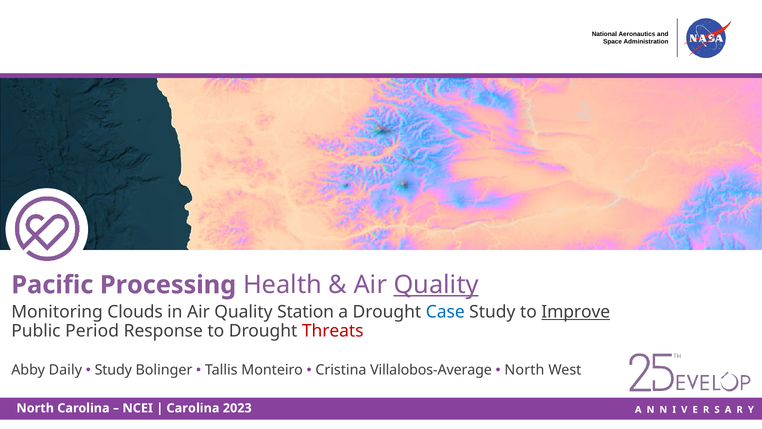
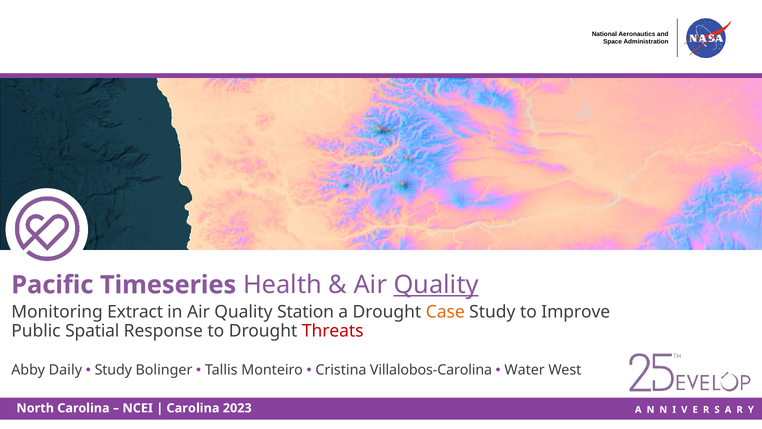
Processing: Processing -> Timeseries (168, 285)
Clouds: Clouds -> Extract (135, 312)
Case colour: blue -> orange (445, 312)
Improve underline: present -> none (576, 312)
Period: Period -> Spatial (92, 331)
Villalobos-Average: Villalobos-Average -> Villalobos-Carolina (431, 370)
North: North -> Water (525, 370)
